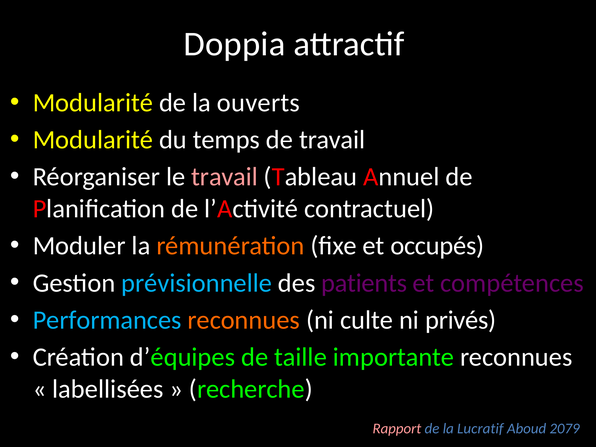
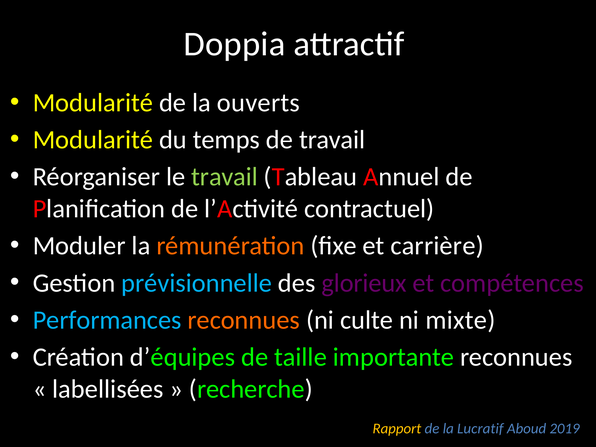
travail colour: pink -> light green (225, 177)
occupés: occupés -> carrière (437, 246)
patients: patients -> glorieux (364, 283)
privés: privés -> mixte (460, 320)
Rapport colour: pink -> yellow (397, 429)
2079: 2079 -> 2019 (565, 429)
